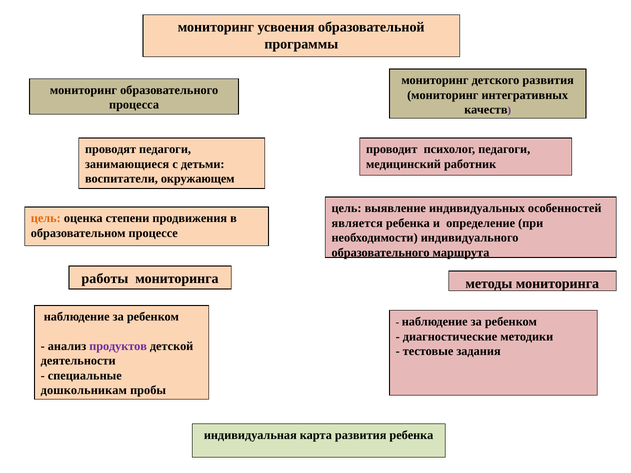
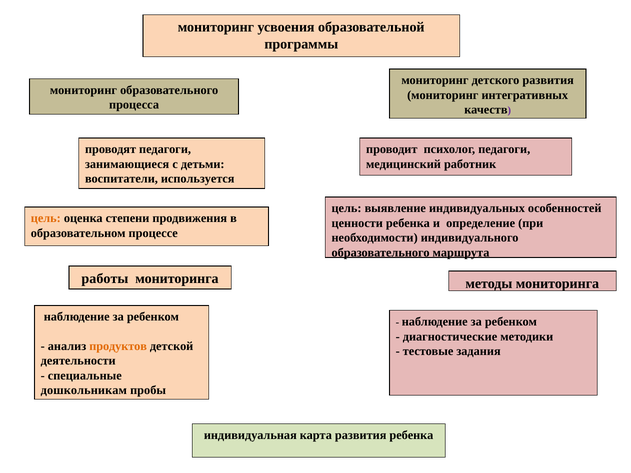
окружающем: окружающем -> используется (198, 179)
является: является -> ценности (357, 223)
продуктов colour: purple -> orange (118, 346)
